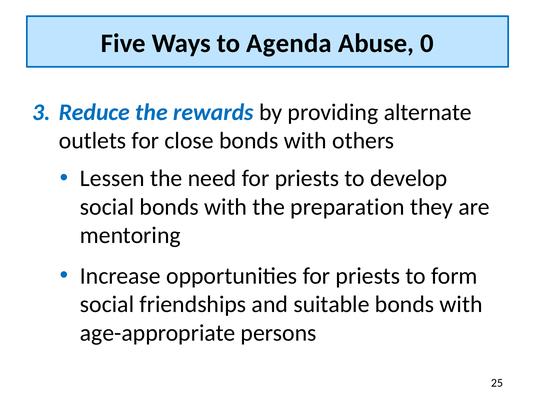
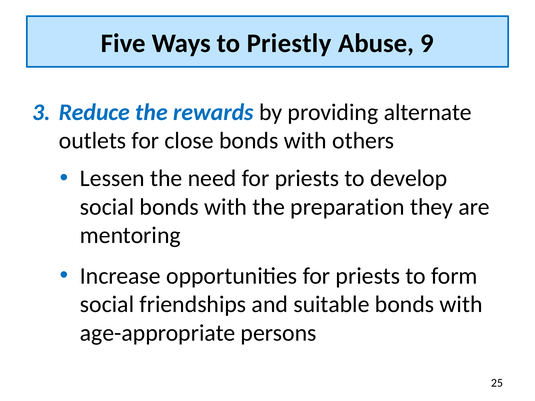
Agenda: Agenda -> Priestly (289, 43)
0: 0 -> 9 (427, 43)
